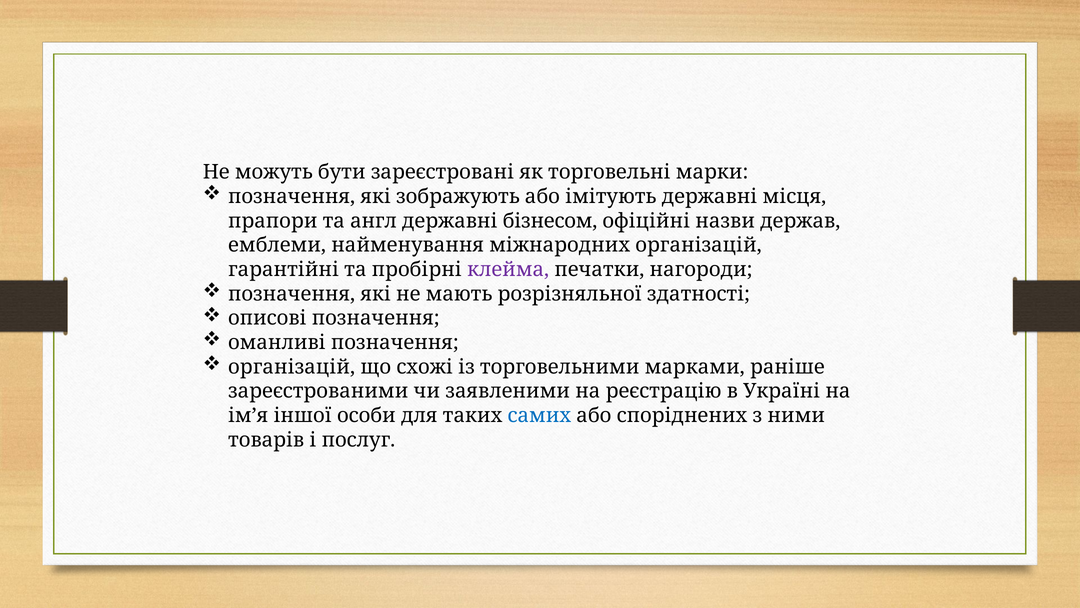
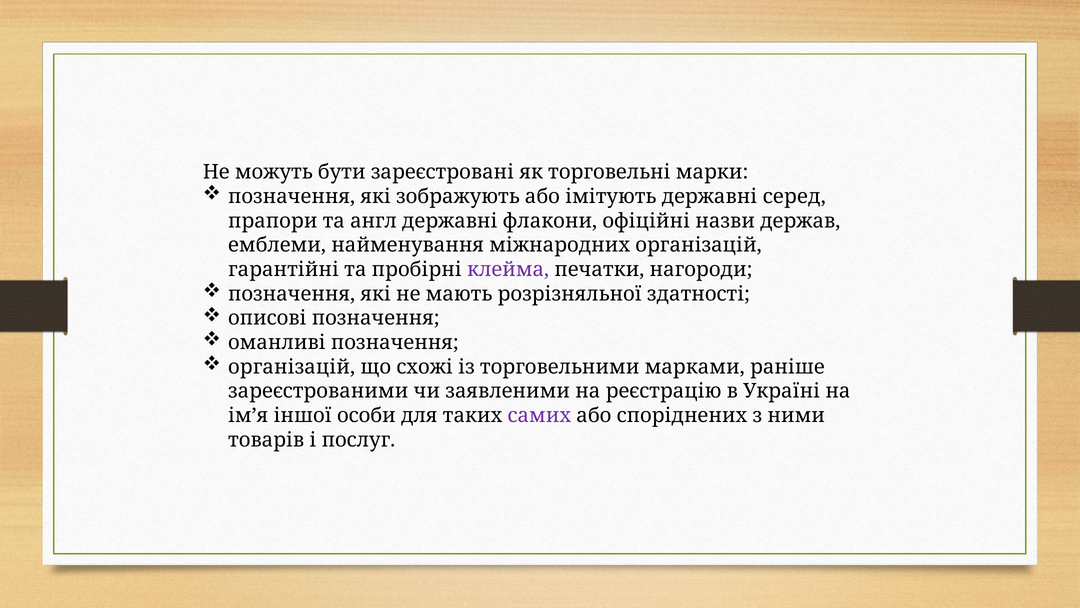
місця: місця -> серед (794, 196)
бізнесом: бізнесом -> флакони (550, 221)
самих colour: blue -> purple (539, 415)
